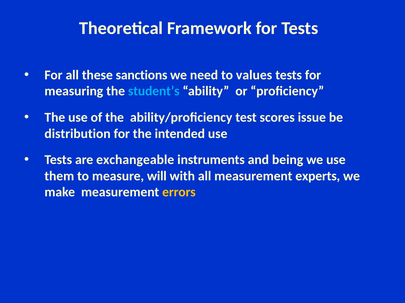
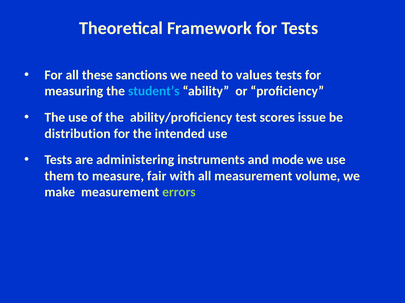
exchangeable: exchangeable -> administering (135, 160)
being: being -> mode (288, 160)
will: will -> fair (157, 176)
experts: experts -> volume (318, 176)
errors colour: yellow -> light green (179, 193)
